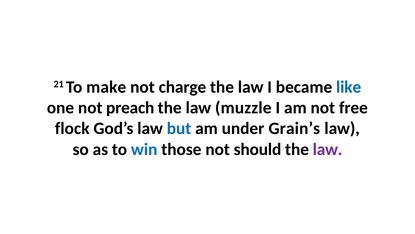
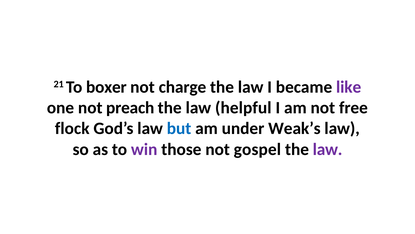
make: make -> boxer (106, 87)
like colour: blue -> purple (349, 87)
muzzle: muzzle -> helpful (243, 108)
Grain’s: Grain’s -> Weak’s (294, 128)
win colour: blue -> purple (144, 149)
should: should -> gospel (257, 149)
